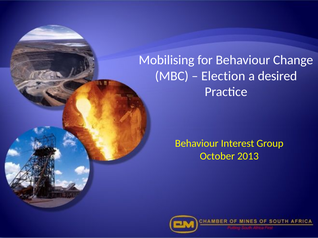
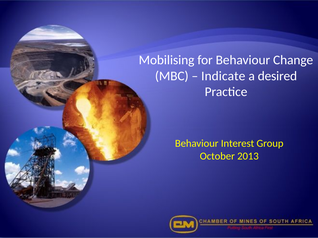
Election: Election -> Indicate (223, 76)
